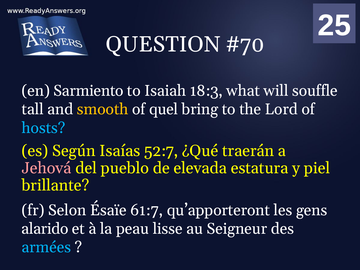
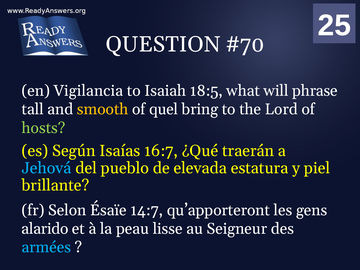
Sarmiento: Sarmiento -> Vigilancia (88, 91)
18:3: 18:3 -> 18:5 (206, 91)
souffle: souffle -> phrase (315, 91)
hosts colour: light blue -> light green (43, 128)
52:7: 52:7 -> 16:7 (161, 151)
Jehová colour: pink -> light blue (47, 168)
61:7: 61:7 -> 14:7 (147, 210)
